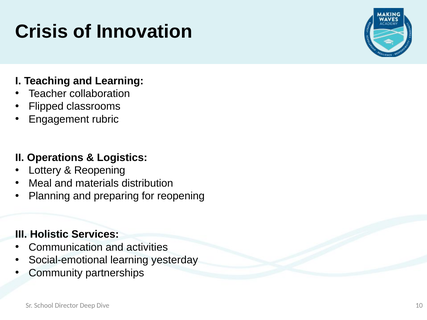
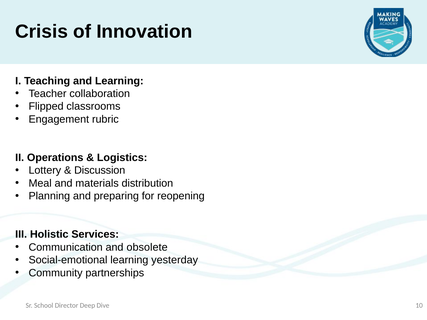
Reopening: Reopening -> Discussion (100, 171)
activities: activities -> obsolete (147, 247)
